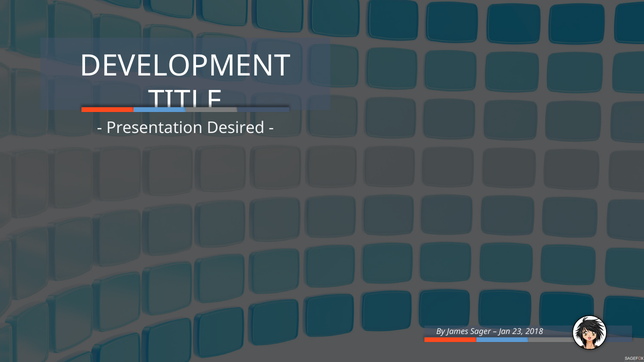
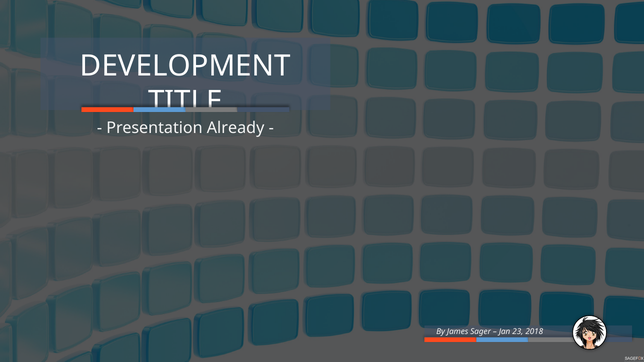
Desired: Desired -> Already (236, 128)
